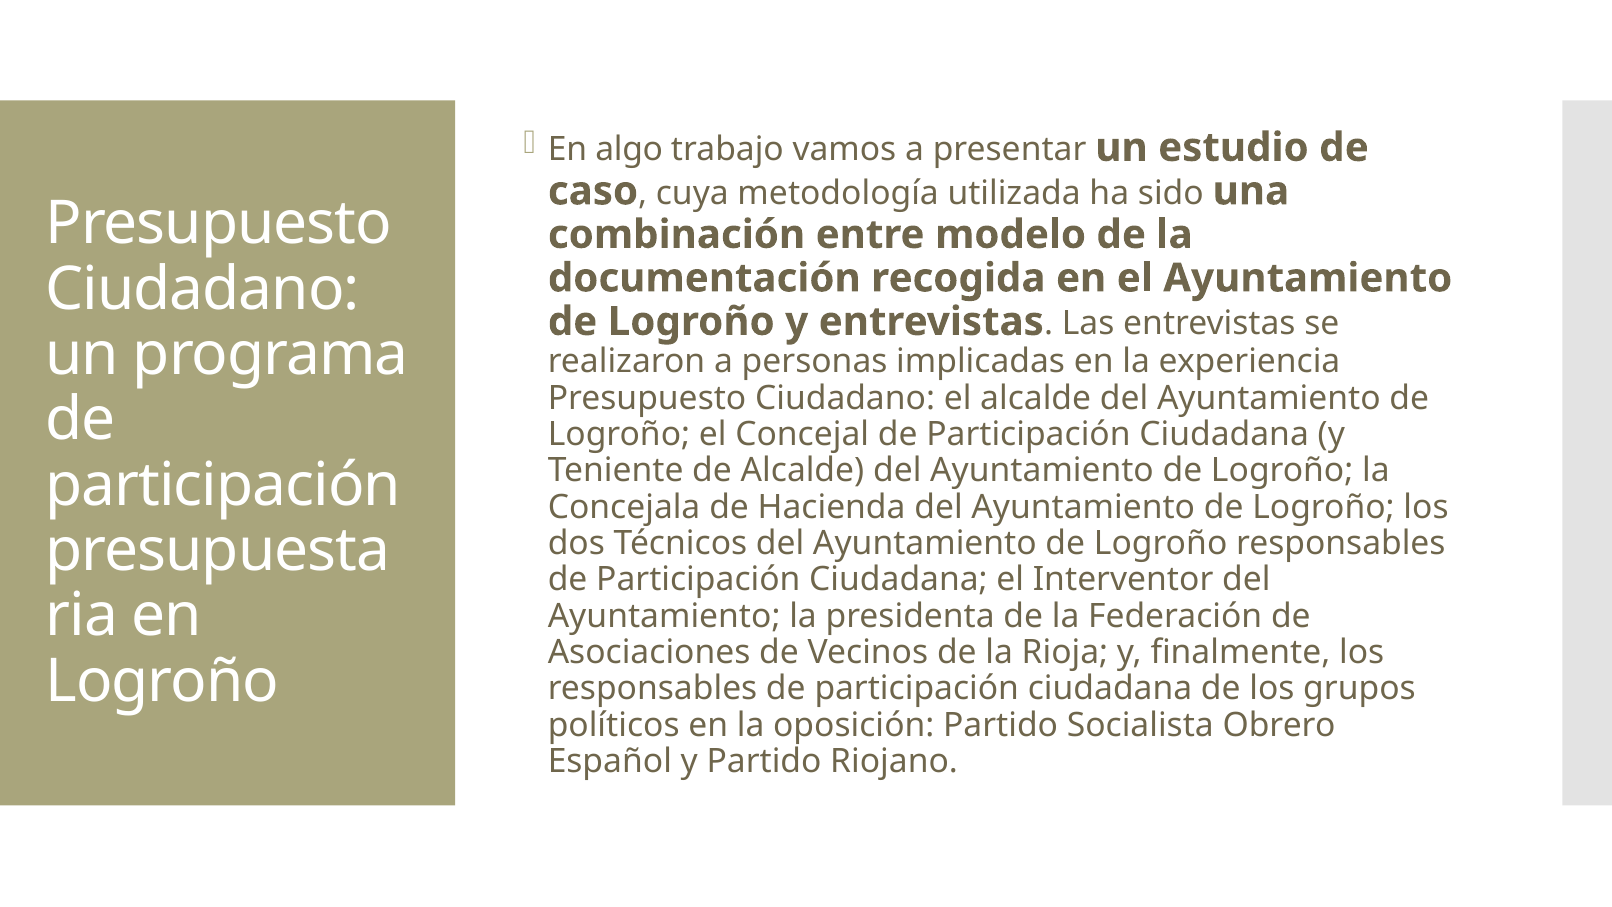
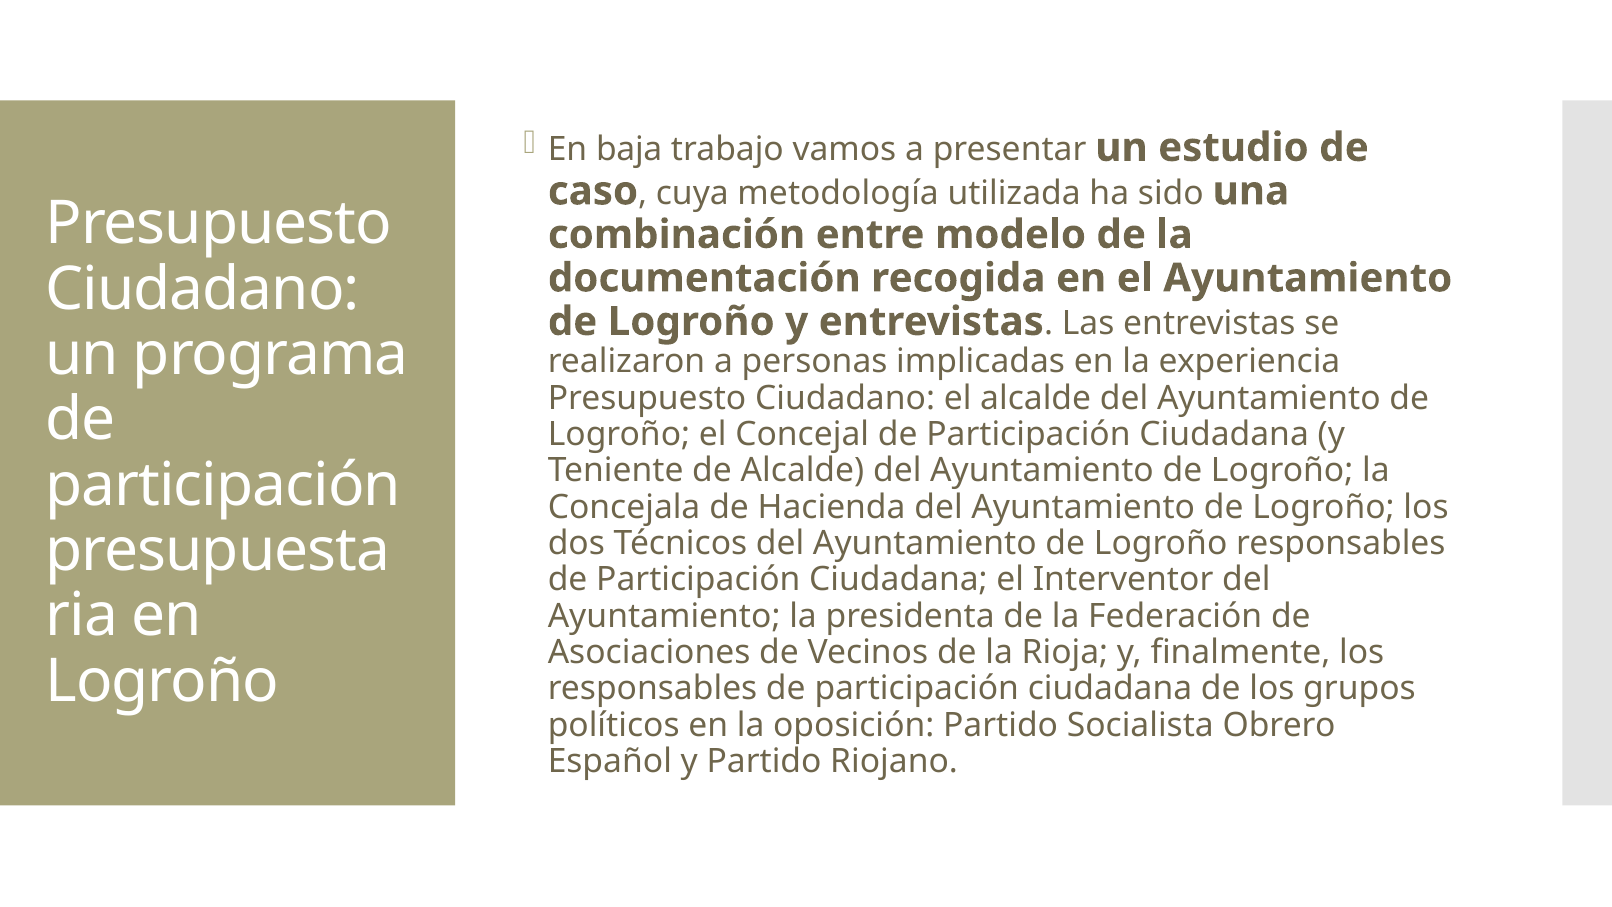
algo: algo -> baja (629, 150)
